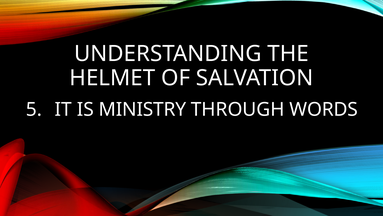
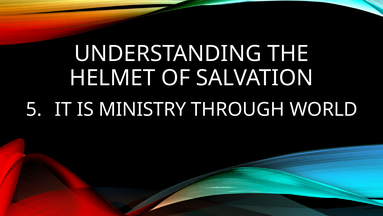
WORDS: WORDS -> WORLD (324, 109)
